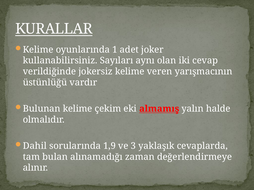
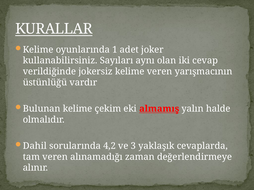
1,9: 1,9 -> 4,2 (110, 146)
tam bulan: bulan -> veren (55, 157)
